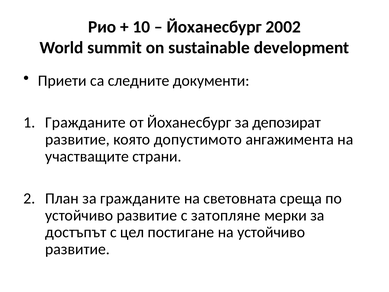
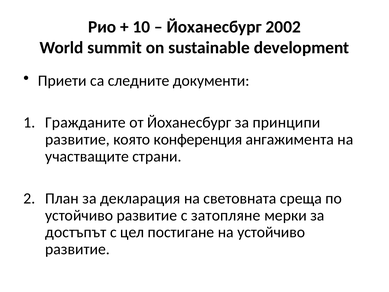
депозират: депозират -> принципи (286, 122)
допустимото: допустимото -> конференция (198, 139)
за гражданите: гражданите -> декларация (140, 198)
